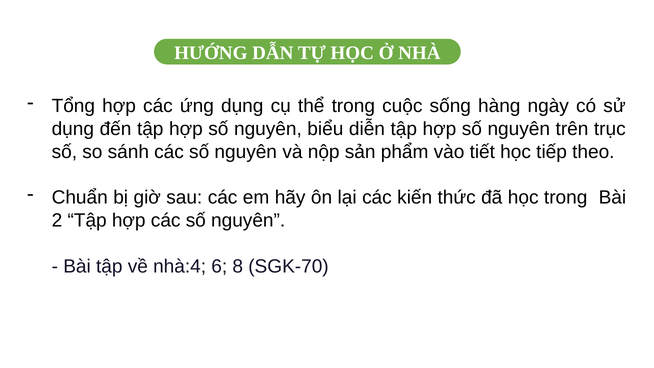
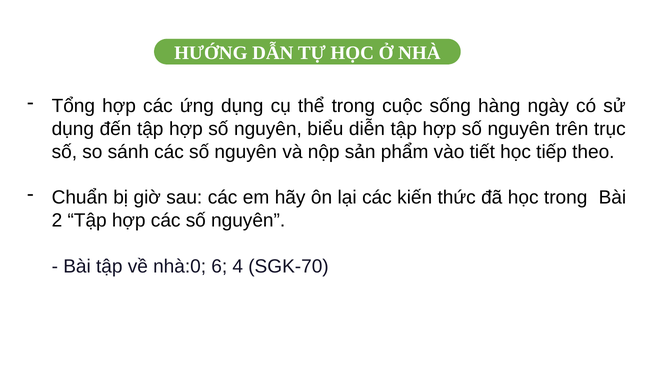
nhà:4: nhà:4 -> nhà:0 (180, 266)
8: 8 -> 4 (238, 266)
